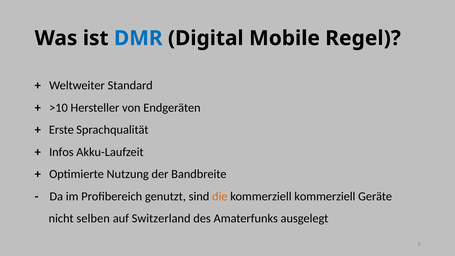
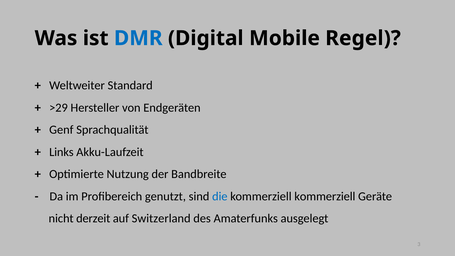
>10: >10 -> >29 (58, 108)
Erste: Erste -> Genf (61, 130)
Infos: Infos -> Links (61, 152)
die colour: orange -> blue (220, 196)
selben: selben -> derzeit (93, 218)
